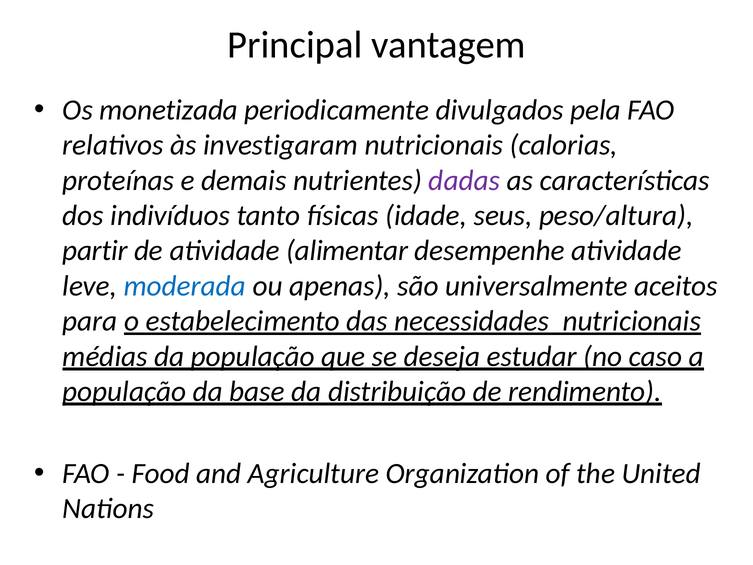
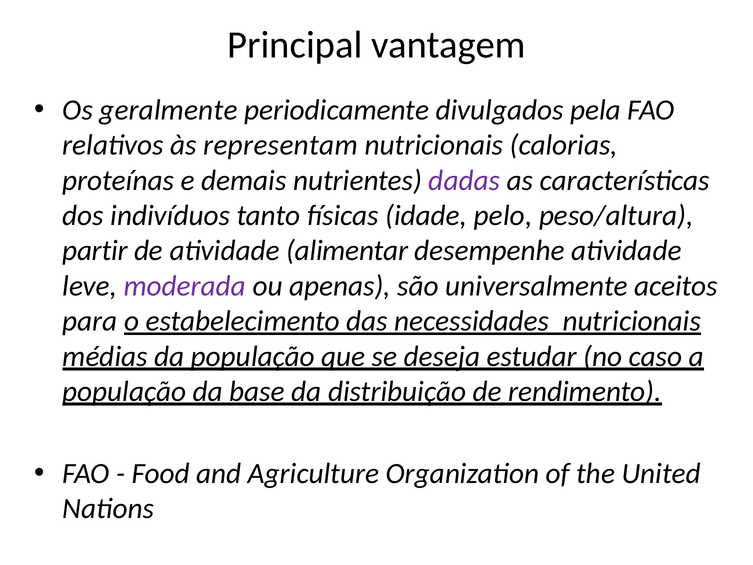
monetizada: monetizada -> geralmente (168, 110)
investigaram: investigaram -> representam (281, 145)
seus: seus -> pelo (503, 216)
moderada colour: blue -> purple (185, 286)
